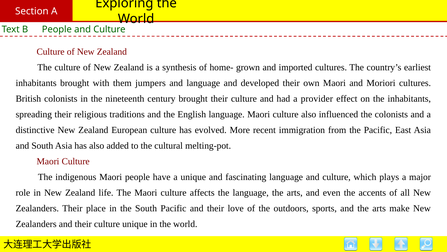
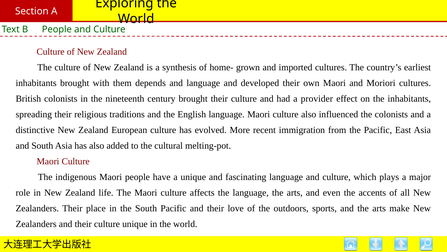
jumpers: jumpers -> depends (151, 83)
